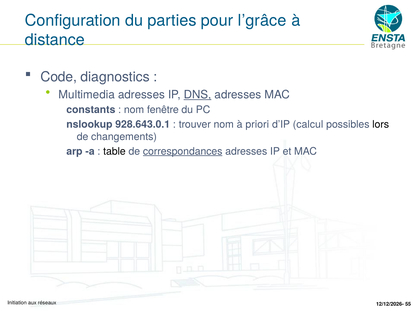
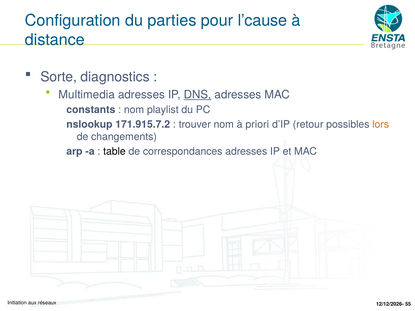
l’grâce: l’grâce -> l’cause (262, 20)
Code: Code -> Sorte (59, 77)
fenêtre: fenêtre -> playlist (163, 110)
928.643.0.1: 928.643.0.1 -> 171.915.7.2 (143, 124)
calcul: calcul -> retour (308, 124)
lors colour: black -> orange (381, 124)
correspondances underline: present -> none (183, 151)
